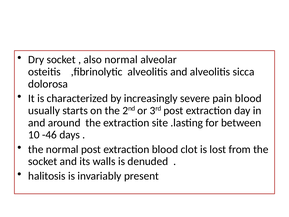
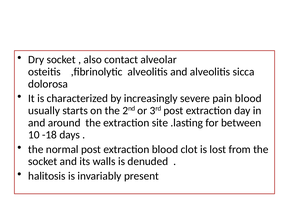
also normal: normal -> contact (121, 60)
-46: -46 -> -18 (49, 135)
